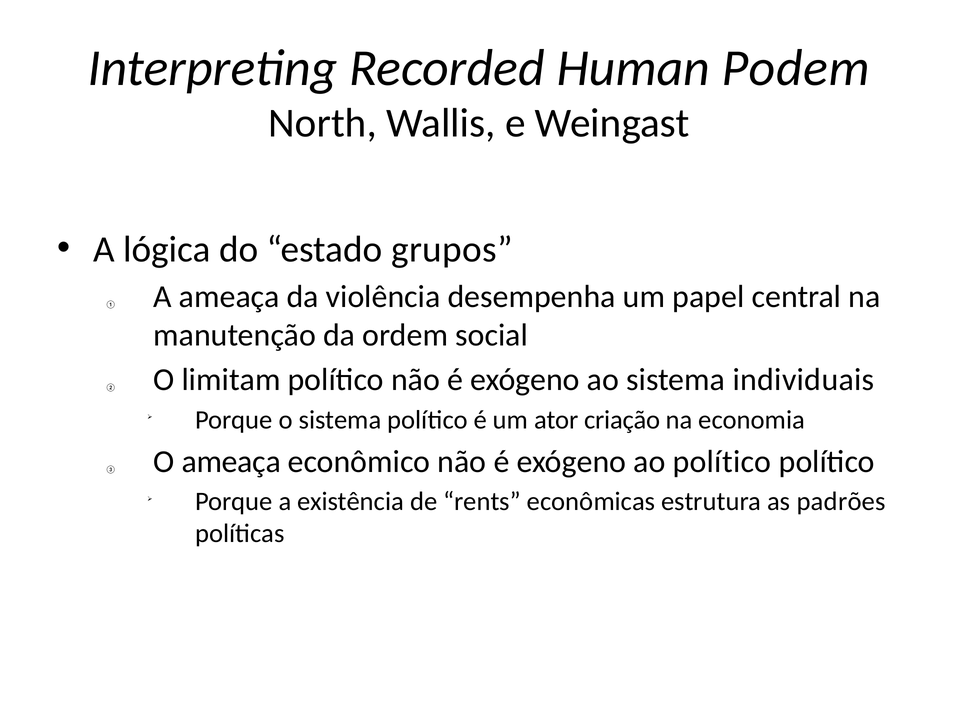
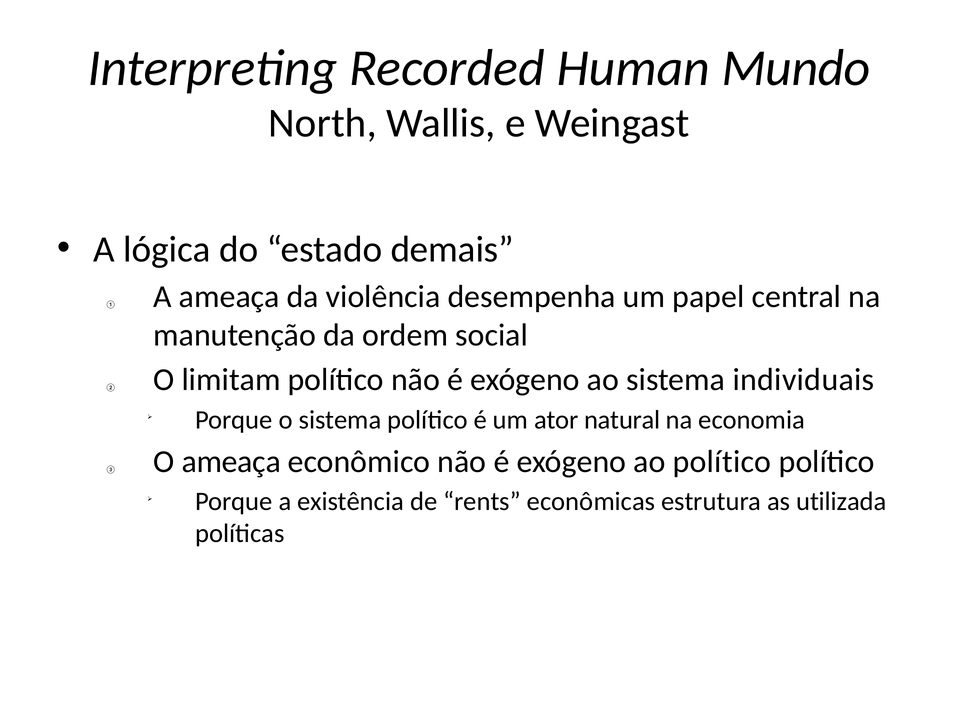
Podem: Podem -> Mundo (796, 68)
grupos: grupos -> demais (452, 249)
criação: criação -> natural (622, 420)
padrões: padrões -> utilizada (841, 502)
